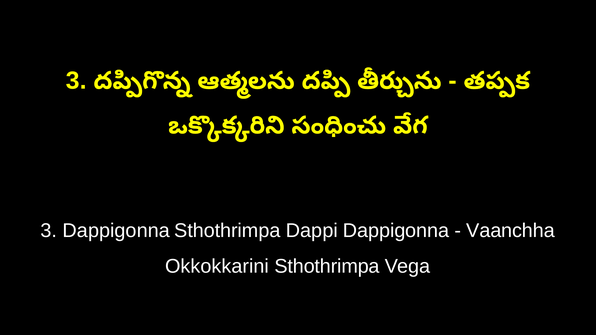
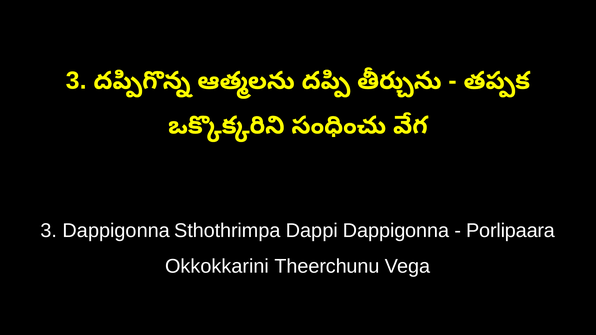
Vaanchha: Vaanchha -> Porlipaara (511, 231)
Okkokkarini Sthothrimpa: Sthothrimpa -> Theerchunu (327, 267)
